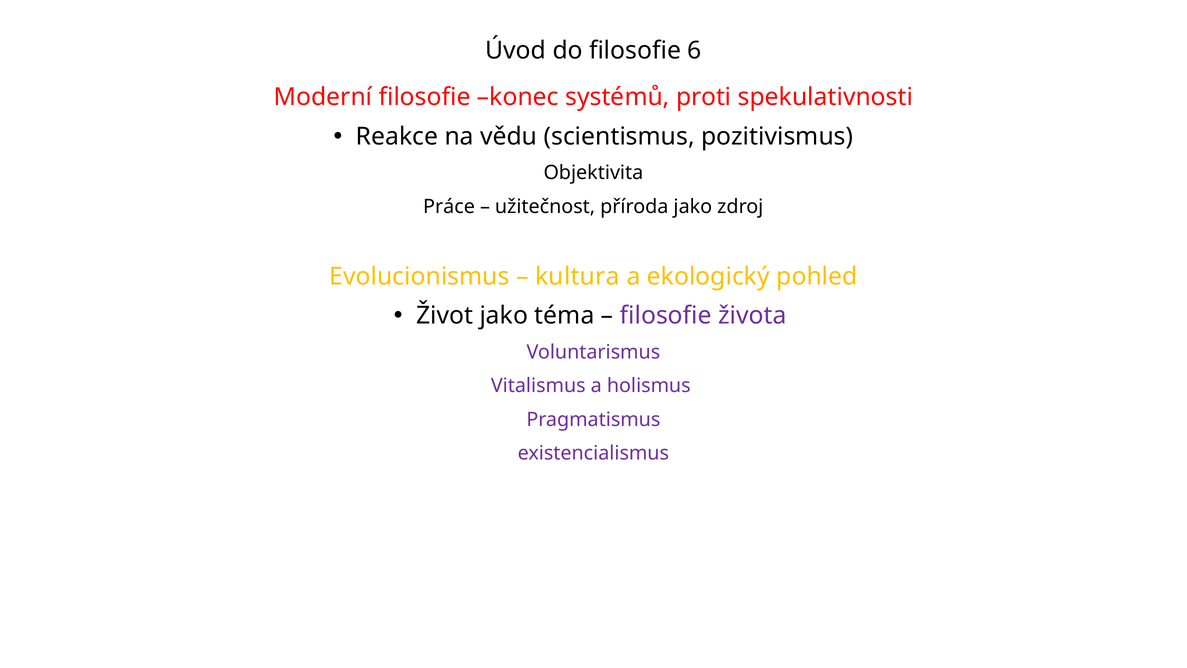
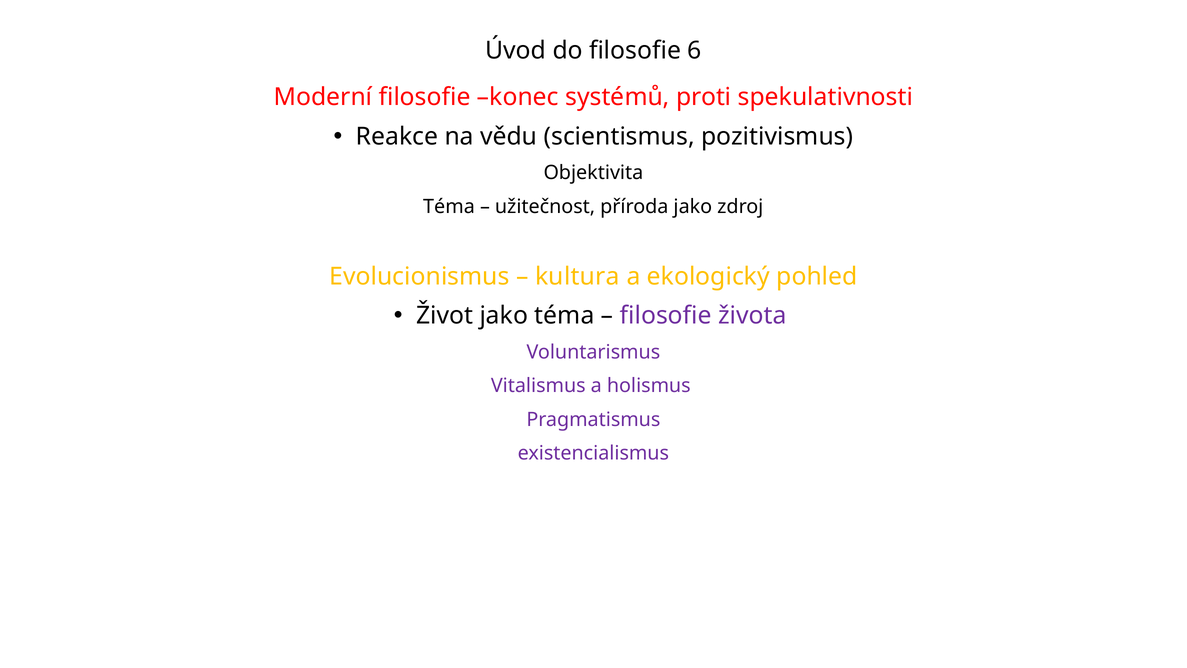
Práce: Práce -> Téma (449, 206)
